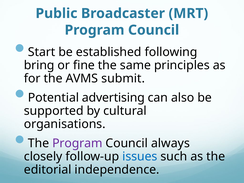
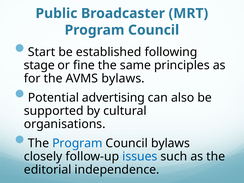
bring: bring -> stage (39, 65)
AVMS submit: submit -> bylaws (123, 78)
Program colour: purple -> blue (77, 143)
Council always: always -> bylaws (170, 143)
